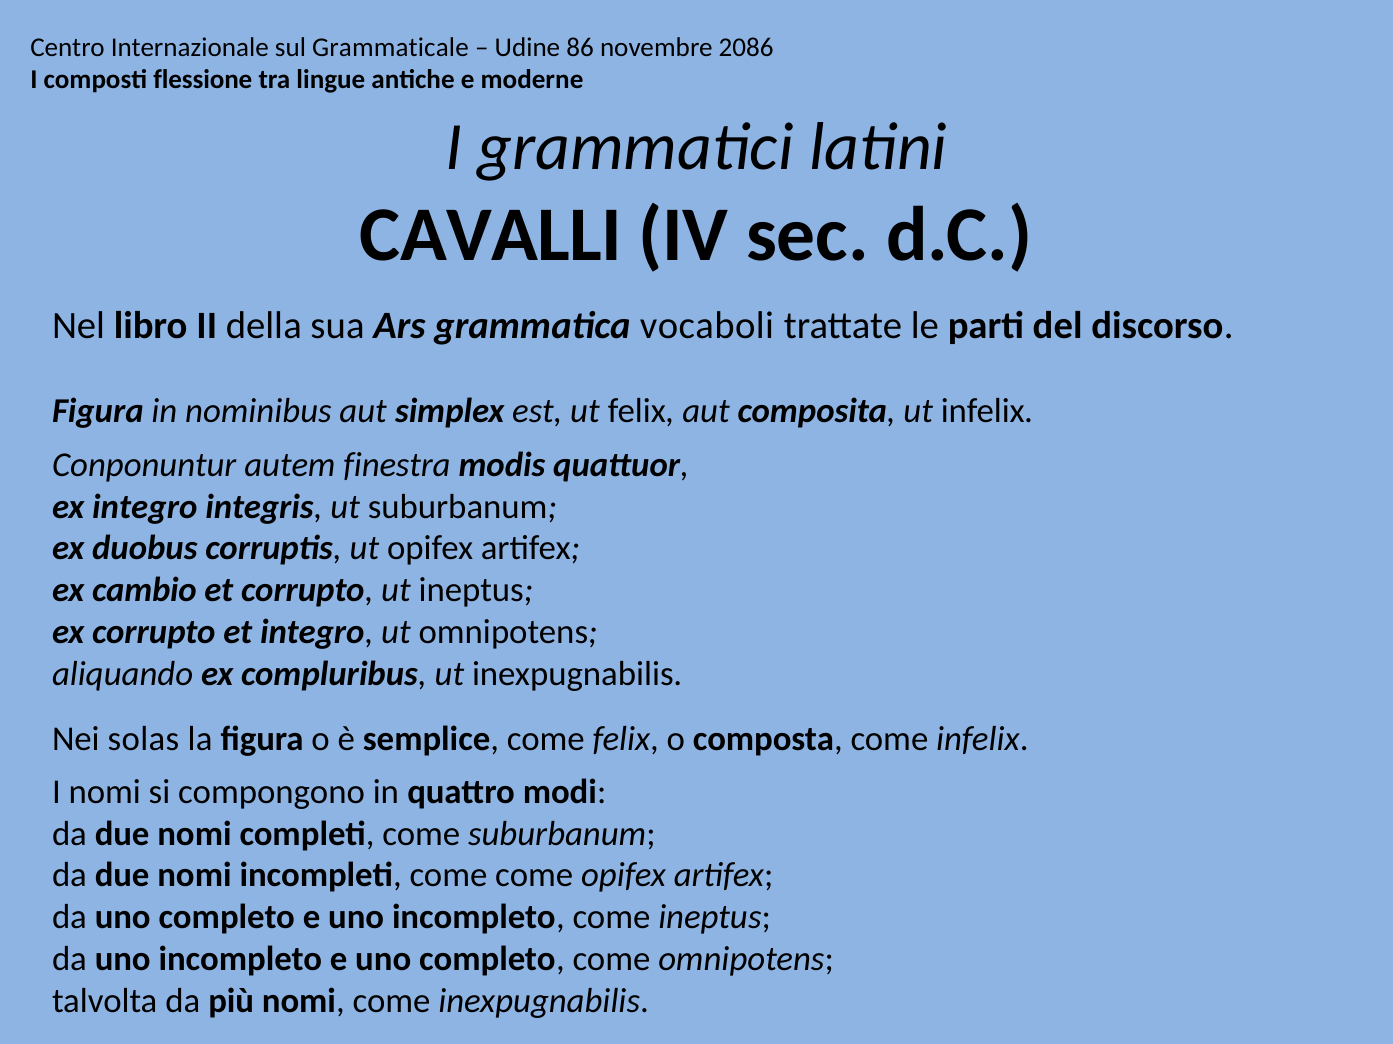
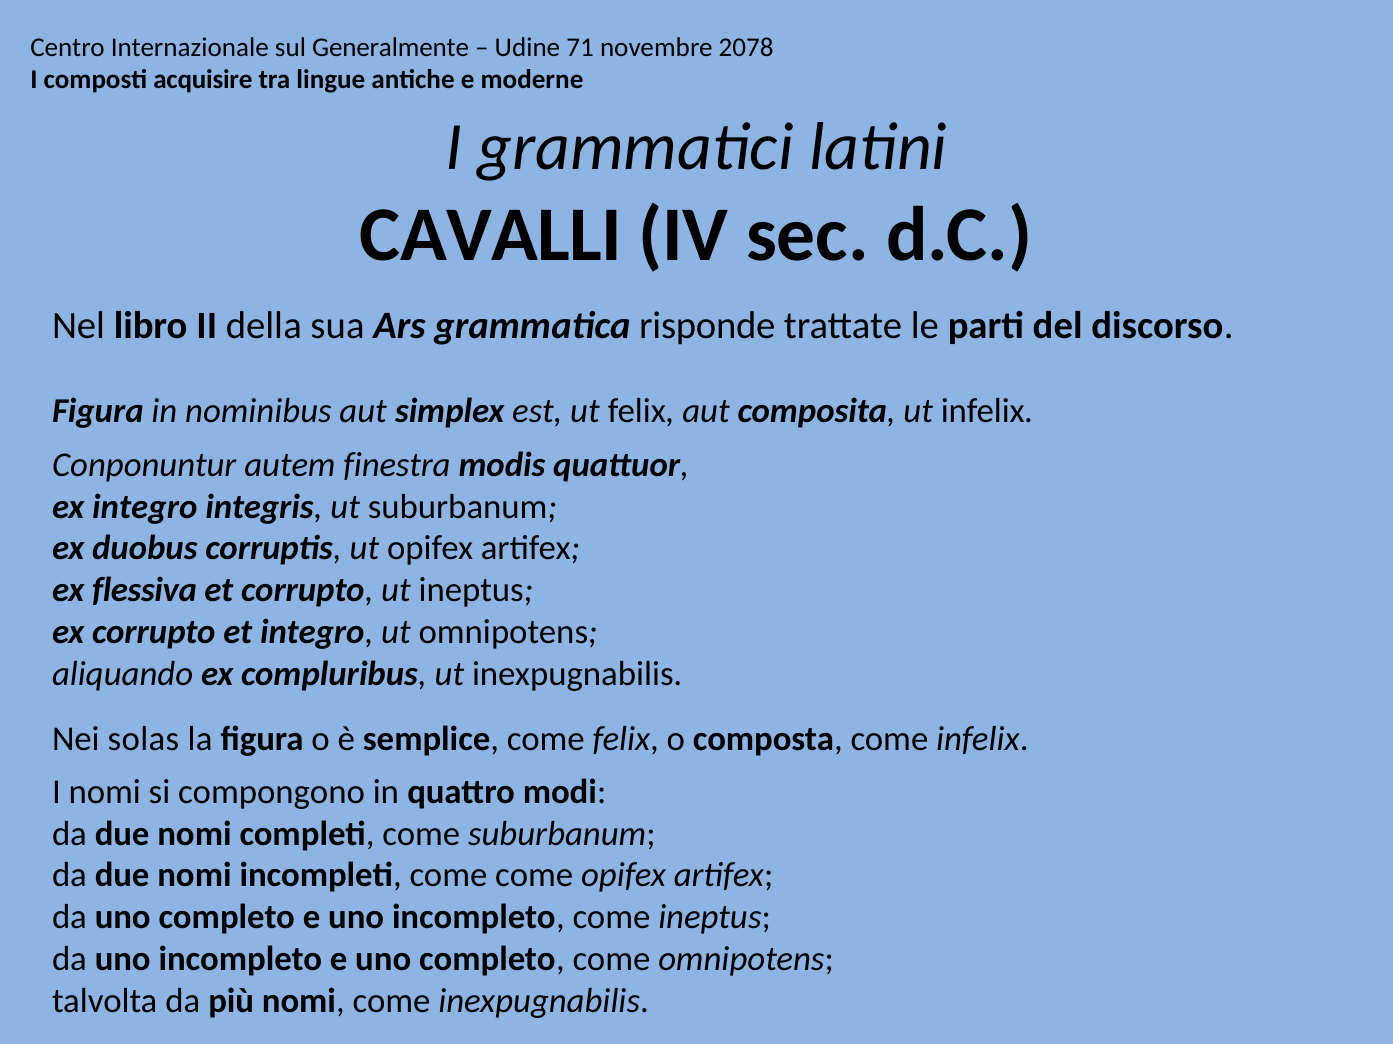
Grammaticale: Grammaticale -> Generalmente (391, 47)
86: 86 -> 71 (580, 47)
2086: 2086 -> 2078 (746, 47)
flessione: flessione -> acquisire (203, 80)
vocaboli: vocaboli -> risponde (707, 326)
cambio: cambio -> flessiva (145, 591)
